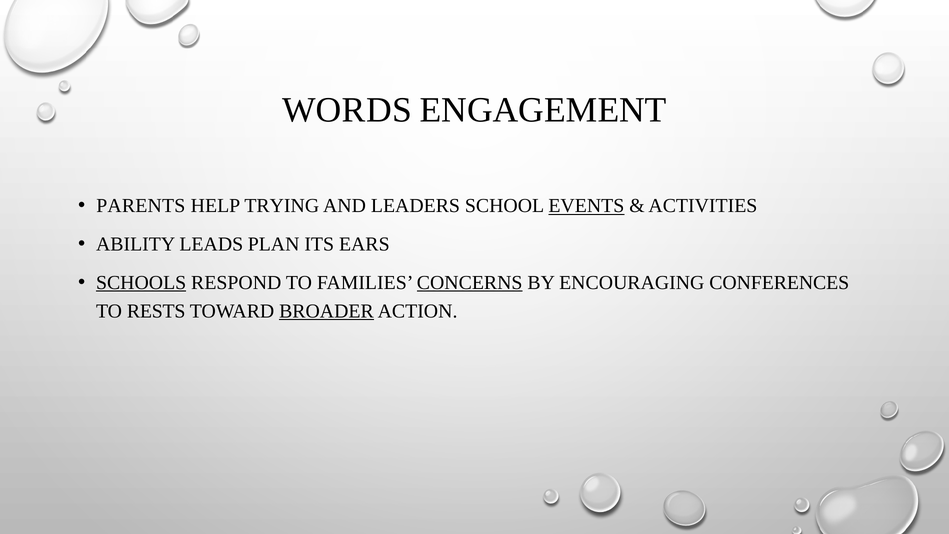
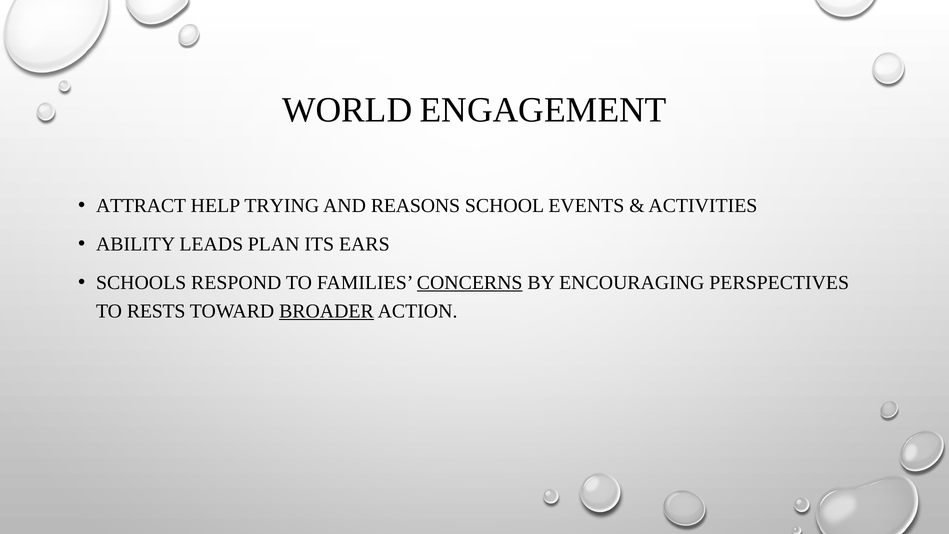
WORDS: WORDS -> WORLD (347, 110)
PARENTS: PARENTS -> ATTRACT (141, 206)
LEADERS: LEADERS -> REASONS (416, 206)
EVENTS underline: present -> none (586, 206)
SCHOOLS underline: present -> none (141, 283)
CONFERENCES: CONFERENCES -> PERSPECTIVES (779, 283)
